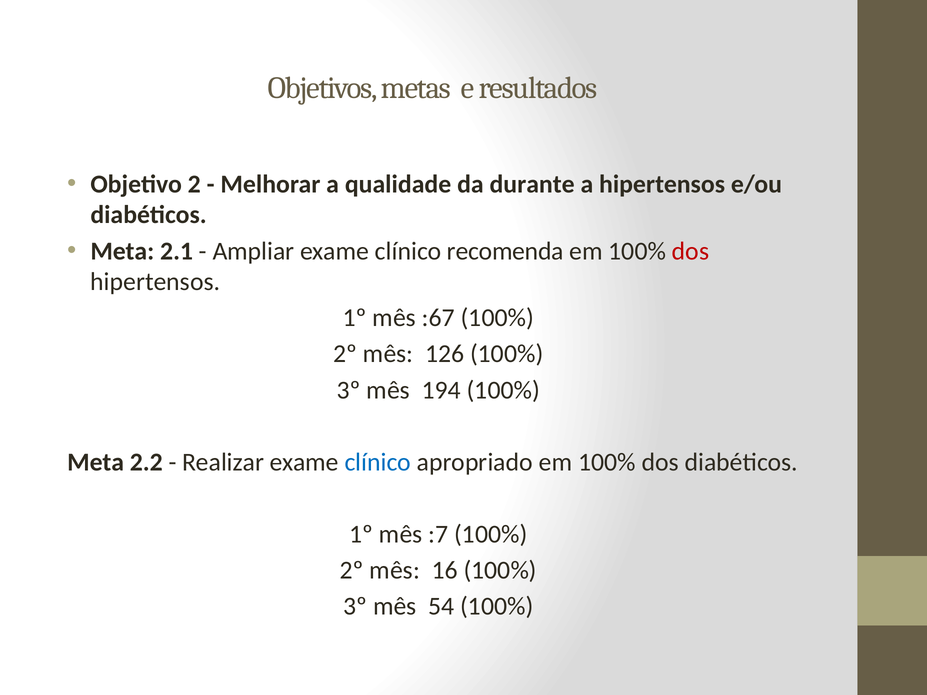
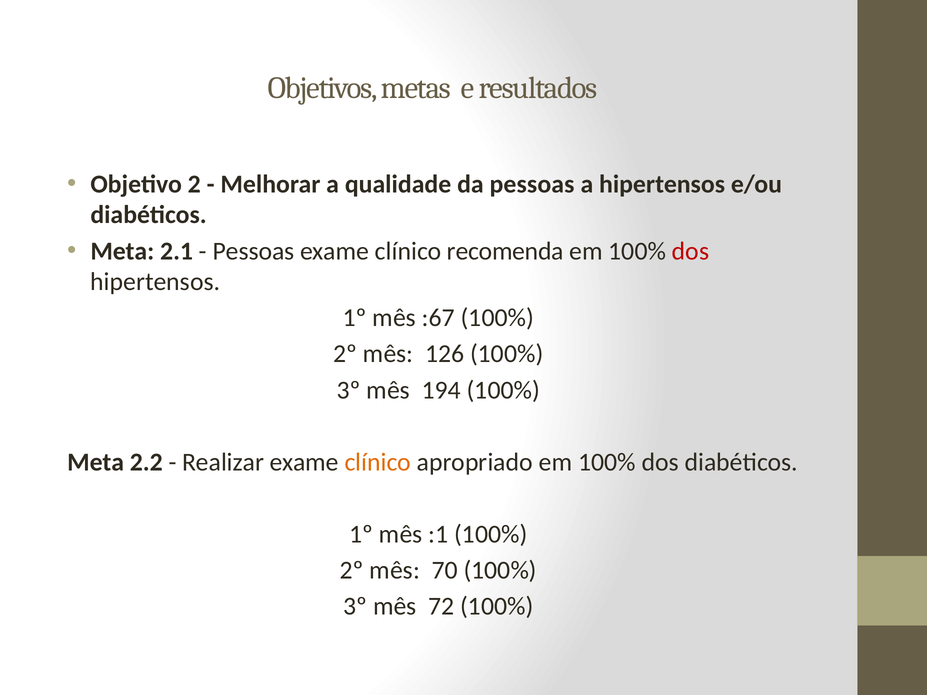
da durante: durante -> pessoas (532, 184)
Ampliar: Ampliar -> Pessoas (253, 251)
clínico colour: blue -> orange (378, 462)
:7: :7 -> :1 (438, 534)
16: 16 -> 70 (445, 570)
54: 54 -> 72 (441, 607)
